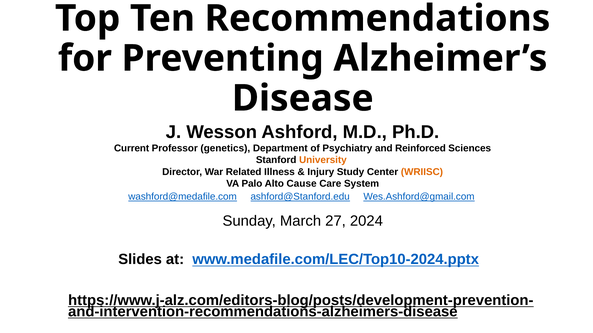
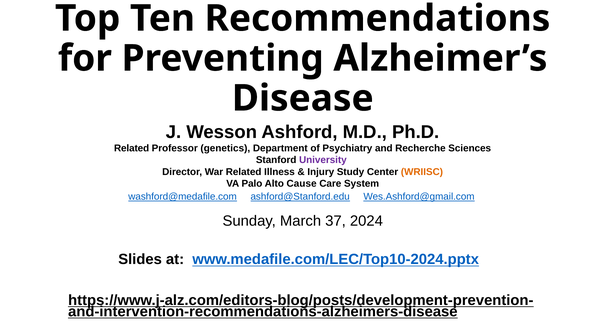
Current: Current -> Related (132, 148)
Reinforced: Reinforced -> Recherche (420, 148)
University colour: orange -> purple (323, 160)
27: 27 -> 37 (336, 221)
